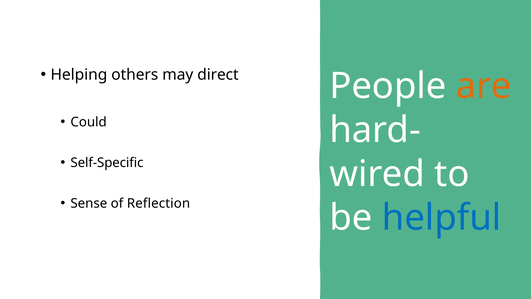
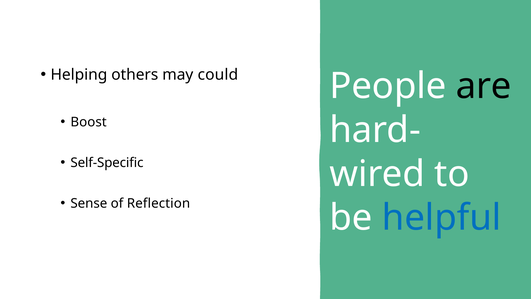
direct: direct -> could (218, 75)
are colour: orange -> black (484, 86)
Could: Could -> Boost (89, 122)
